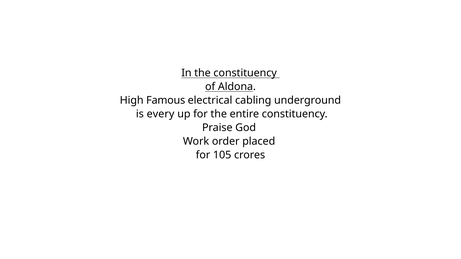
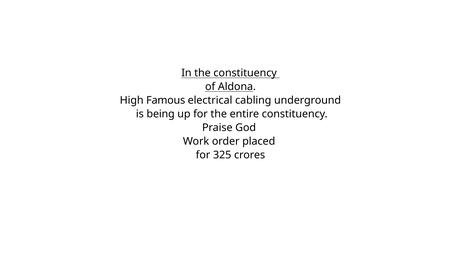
every: every -> being (161, 114)
105: 105 -> 325 (222, 155)
